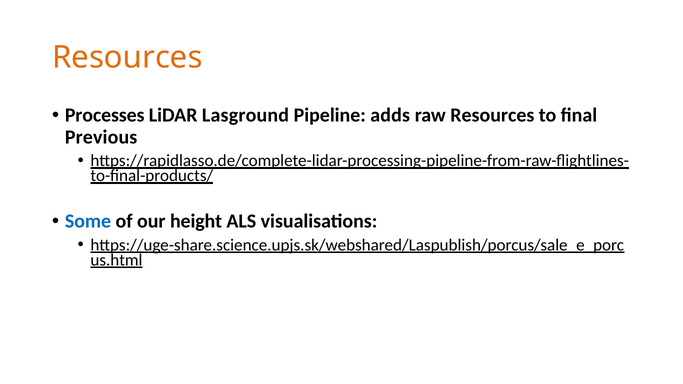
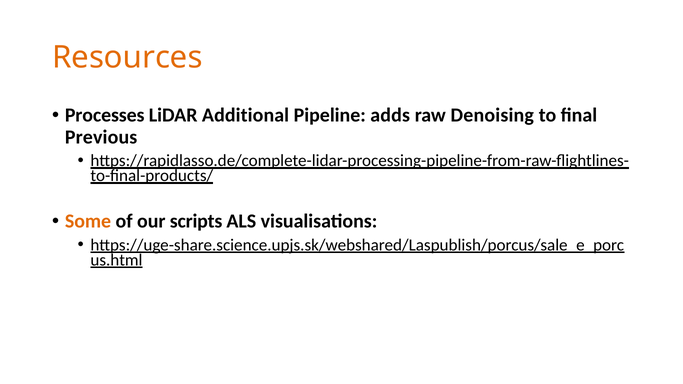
Lasground: Lasground -> Additional (246, 115)
raw Resources: Resources -> Denoising (492, 115)
Some colour: blue -> orange (88, 221)
height: height -> scripts (196, 221)
